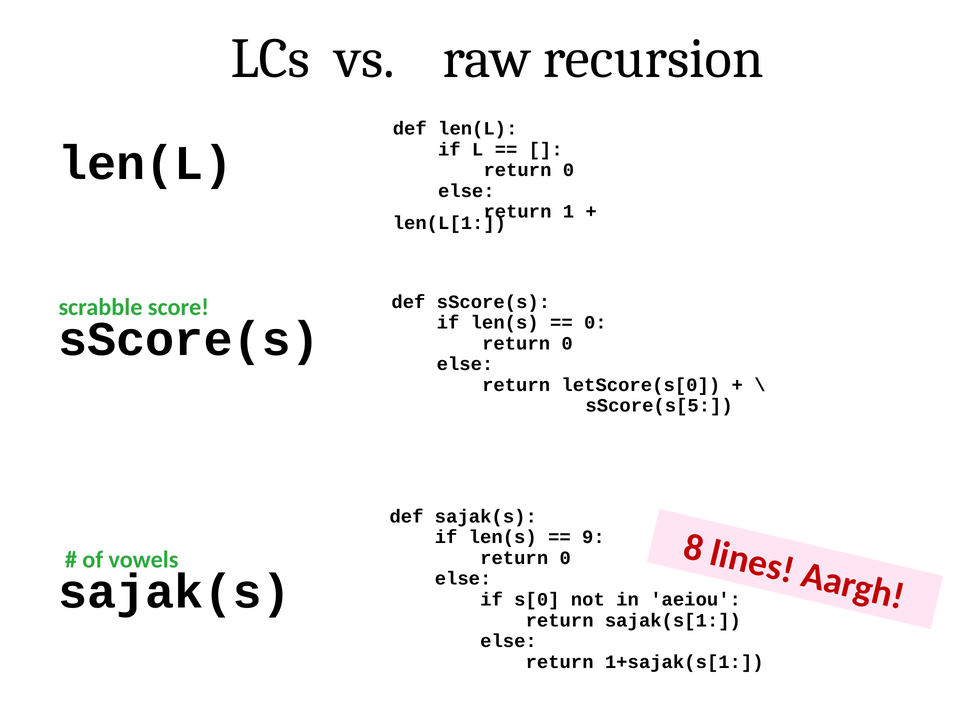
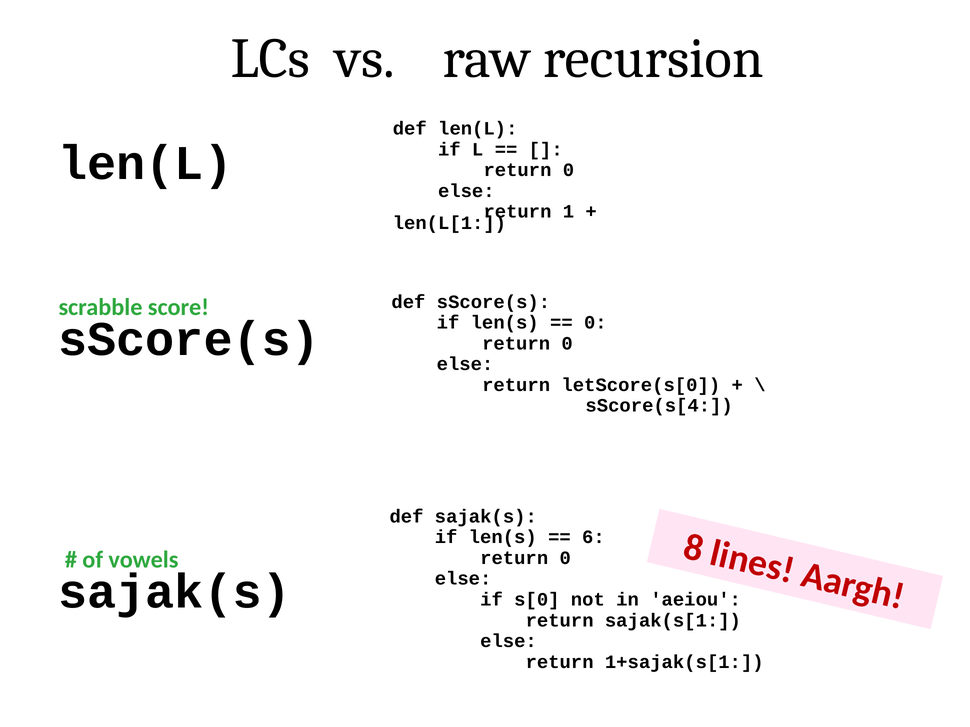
sScore(s[5: sScore(s[5 -> sScore(s[4 (659, 406)
9: 9 -> 6 (593, 538)
